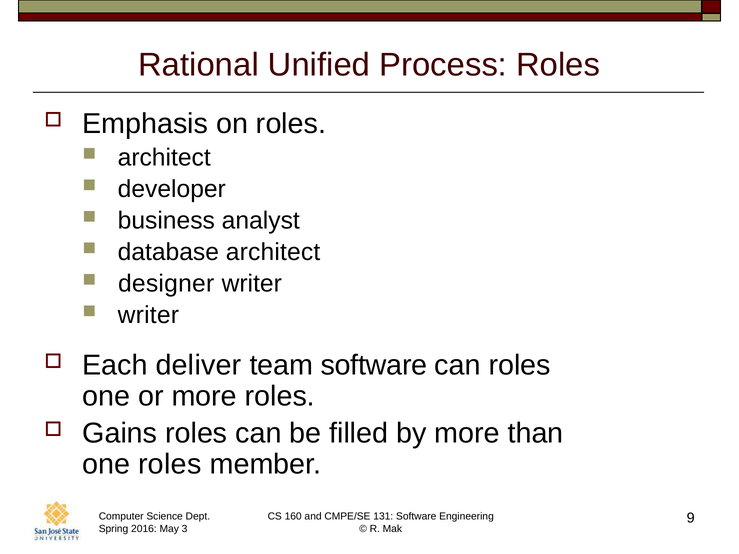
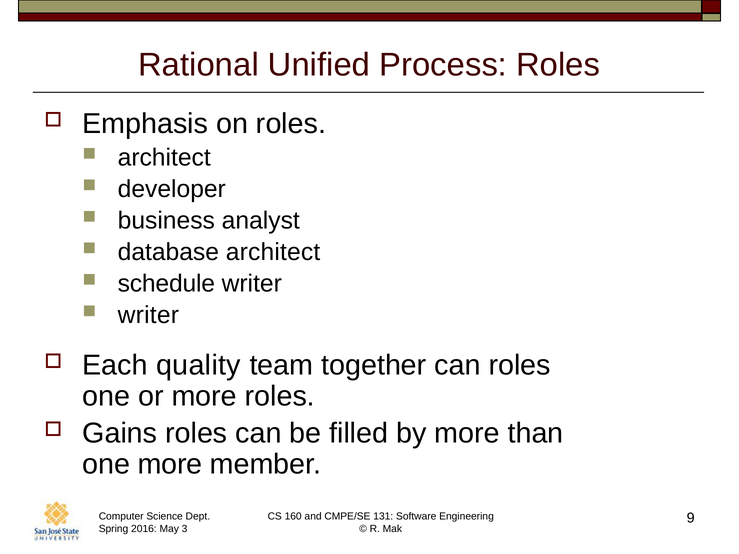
designer: designer -> schedule (166, 284)
deliver: deliver -> quality (198, 365)
team software: software -> together (374, 365)
one roles: roles -> more (170, 464)
